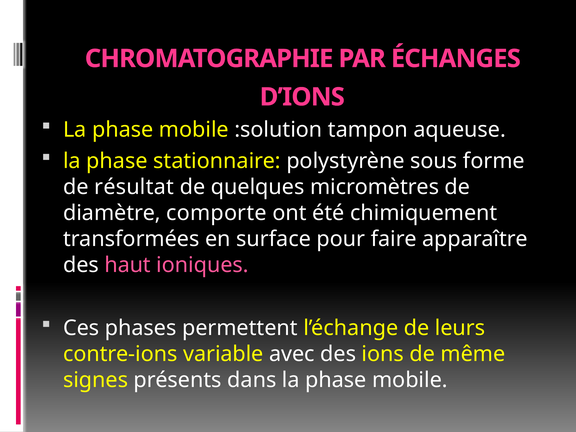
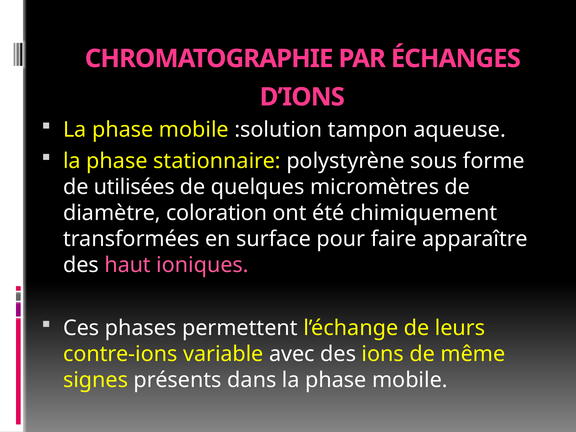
résultat: résultat -> utilisées (134, 187)
comporte: comporte -> coloration (217, 213)
